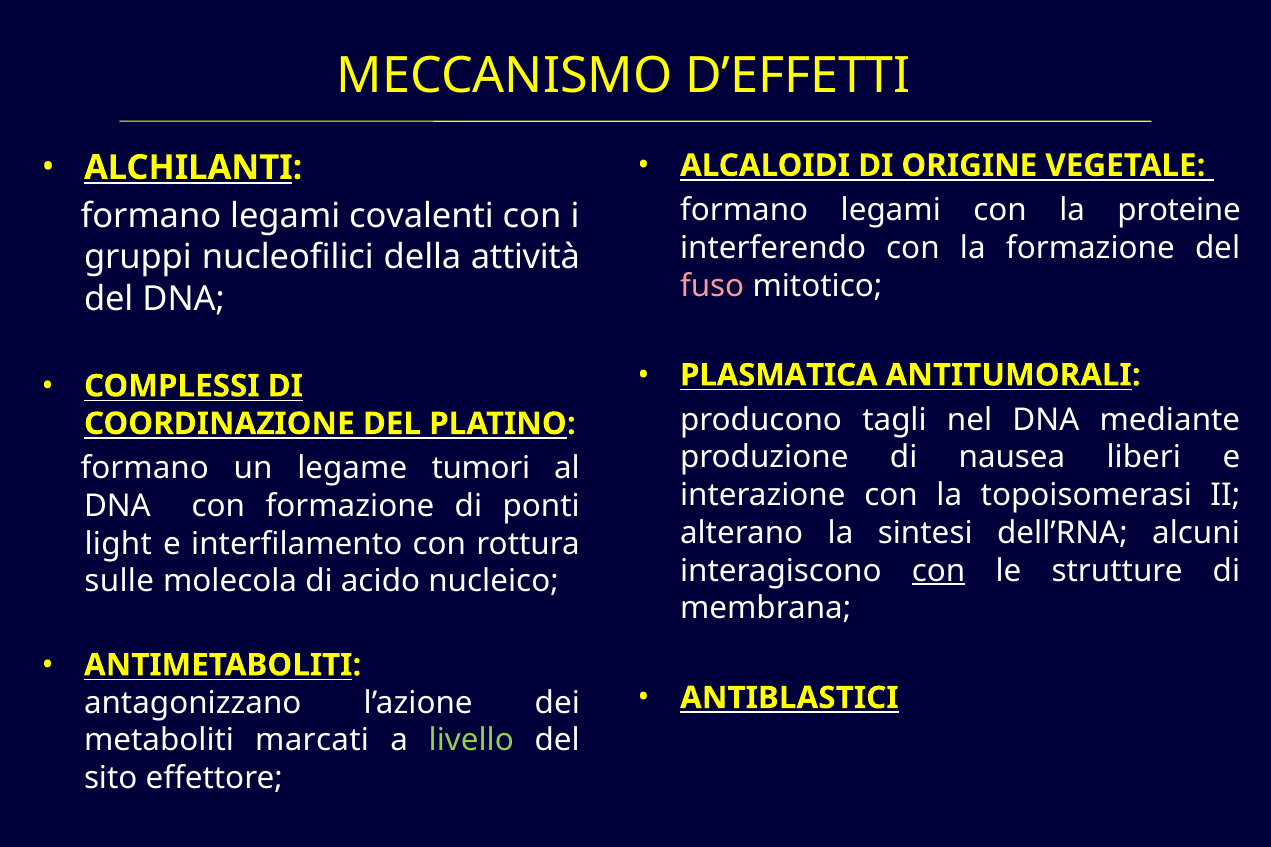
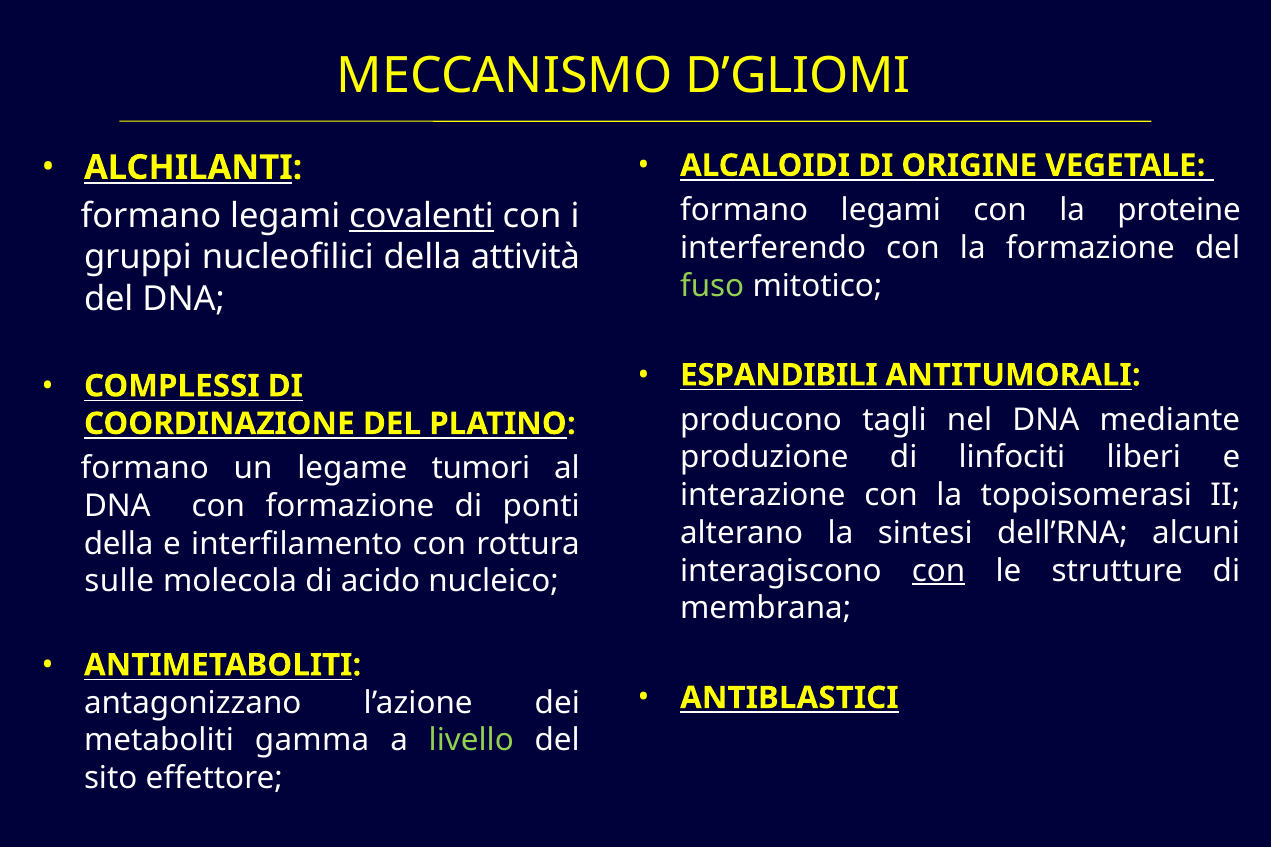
D’EFFETTI: D’EFFETTI -> D’GLIOMI (798, 76)
covalenti underline: none -> present (422, 216)
fuso colour: pink -> light green (712, 286)
PLASMATICA: PLASMATICA -> ESPANDIBILI (779, 375)
nausea: nausea -> linfociti (1012, 458)
light: light -> della (119, 544)
marcati: marcati -> gamma (312, 741)
